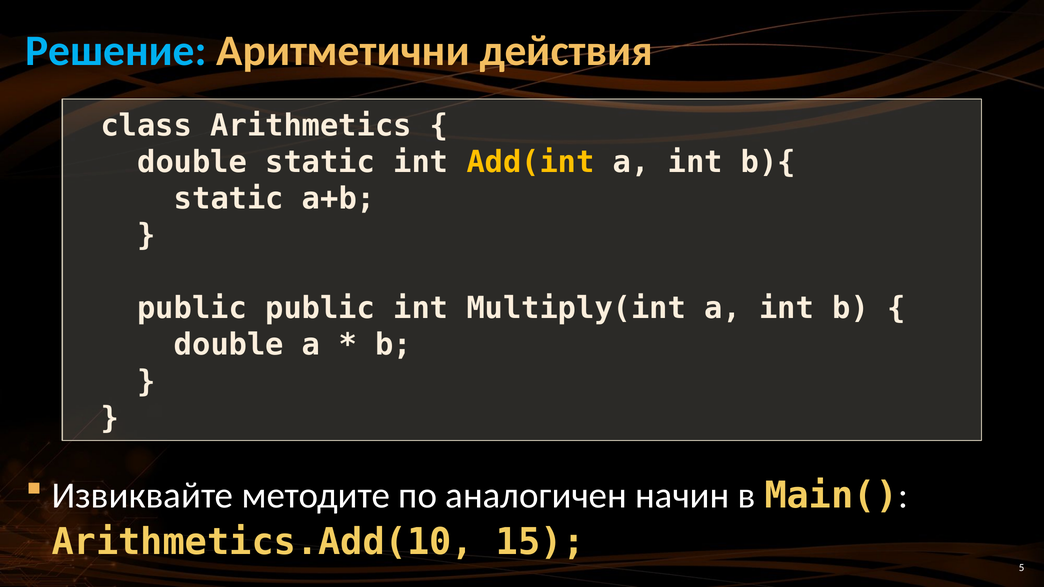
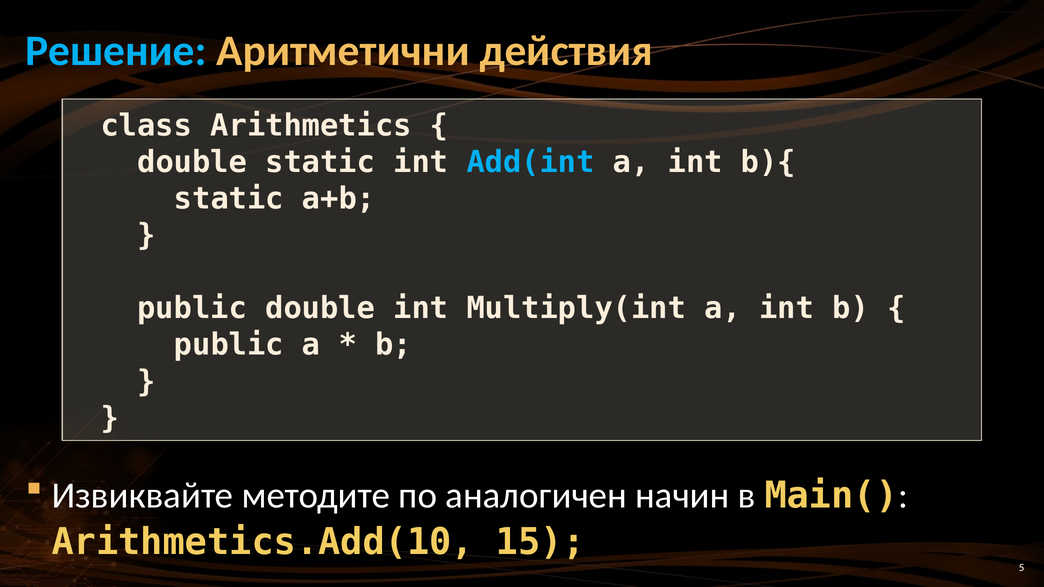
Add(int colour: yellow -> light blue (531, 162)
public public: public -> double (320, 309)
double: double -> public (229, 345)
